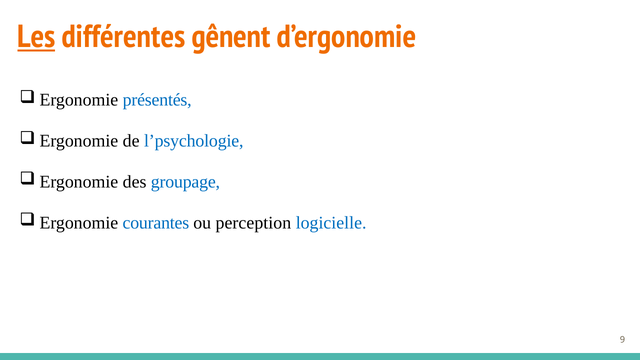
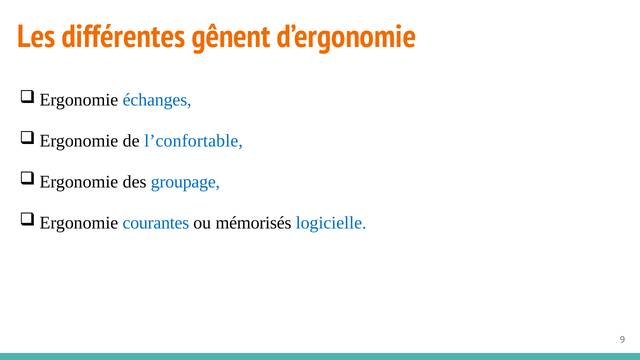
Les underline: present -> none (36, 37)
présentés: présentés -> échanges (157, 100)
l’psychologie: l’psychologie -> l’confortable (194, 141)
perception: perception -> mémorisés (253, 223)
